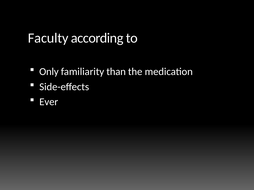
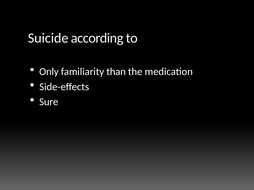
Faculty: Faculty -> Suicide (48, 38)
Ever: Ever -> Sure (49, 102)
